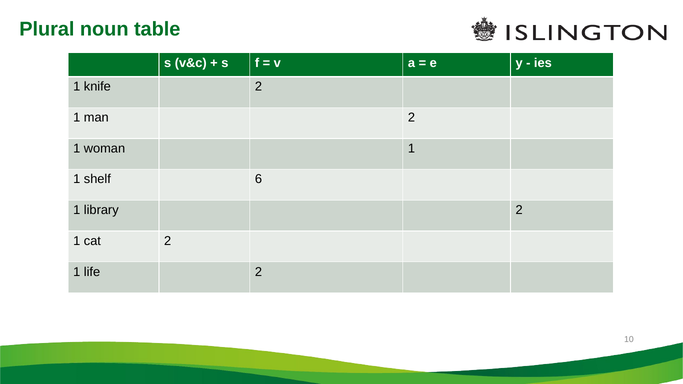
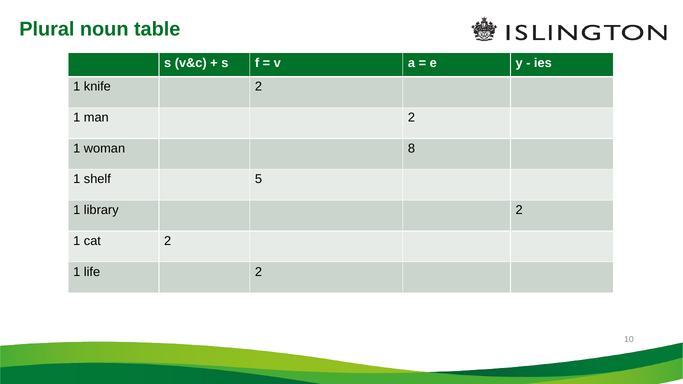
woman 1: 1 -> 8 (412, 148)
6: 6 -> 5 (259, 179)
